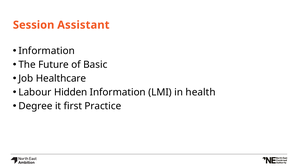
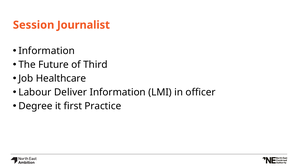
Assistant: Assistant -> Journalist (83, 25)
Basic: Basic -> Third (95, 65)
Hidden: Hidden -> Deliver (71, 92)
health: health -> officer (201, 92)
